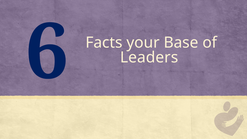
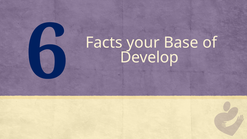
Leaders: Leaders -> Develop (149, 57)
